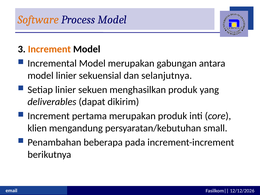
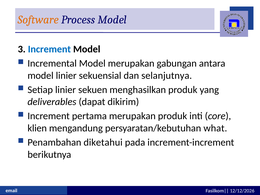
Increment colour: orange -> blue (49, 49)
small: small -> what (215, 128)
beberapa: beberapa -> diketahui (103, 142)
